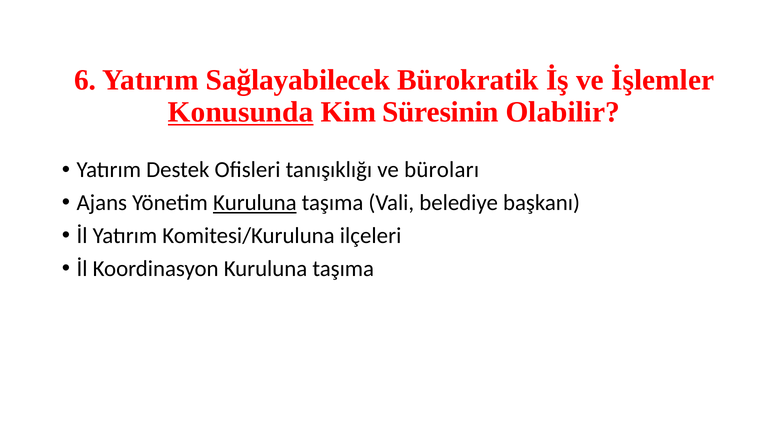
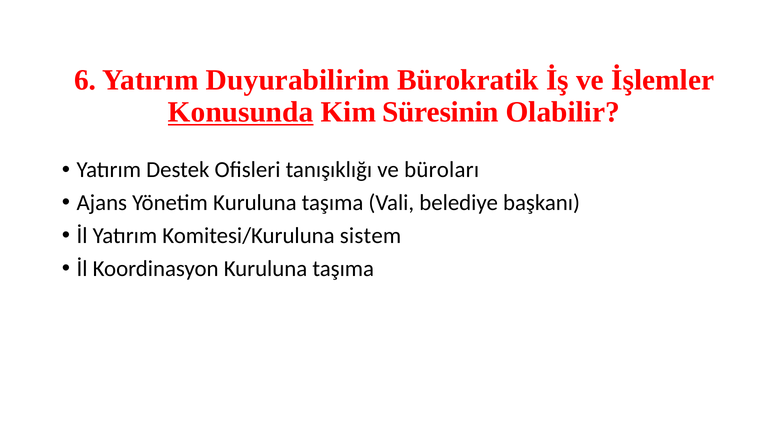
Sağlayabilecek: Sağlayabilecek -> Duyurabilirim (298, 80)
Kuruluna underline: present -> none (255, 203)
ilçeleri: ilçeleri -> sistem (370, 236)
